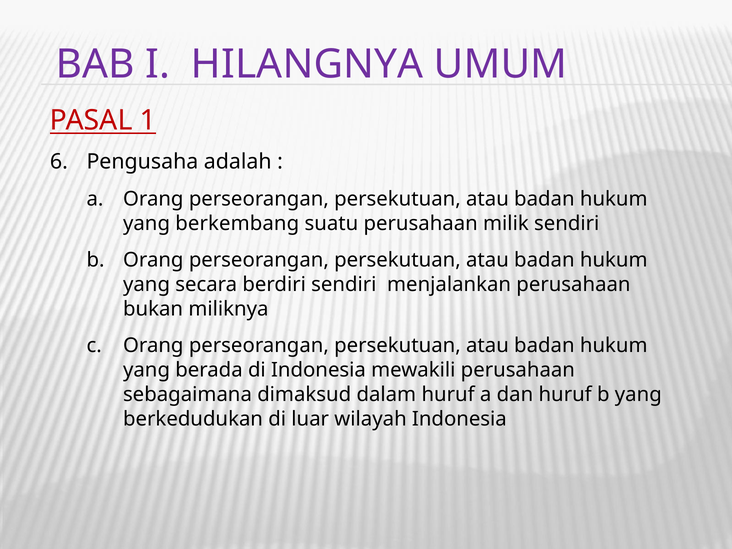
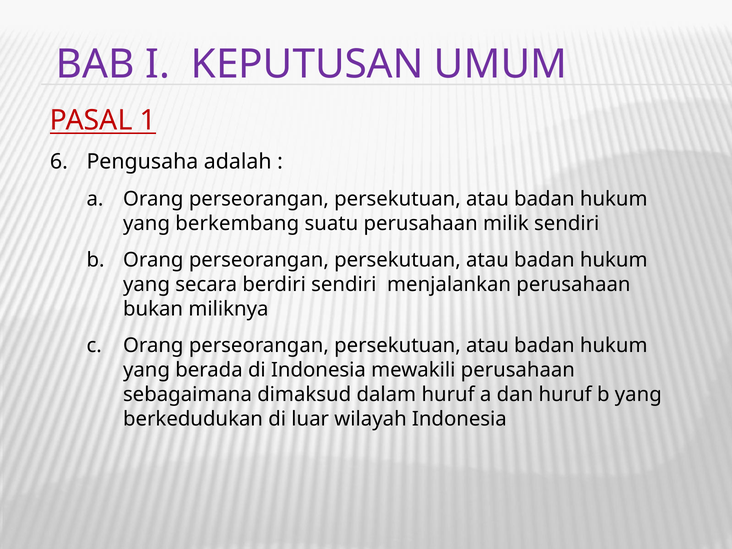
HILANGNYA: HILANGNYA -> KEPUTUSAN (307, 64)
